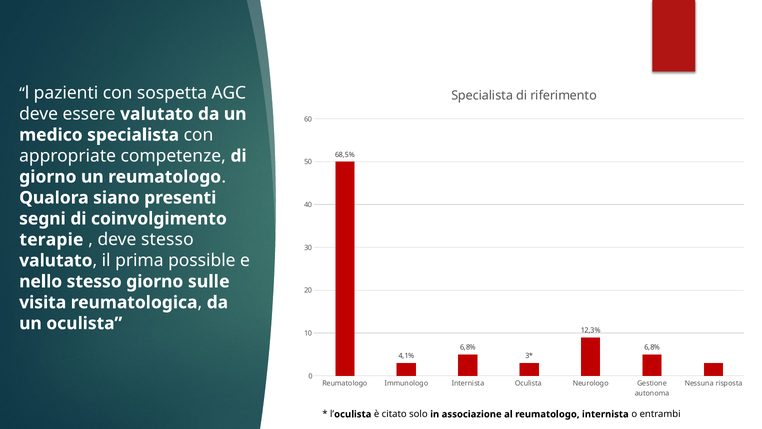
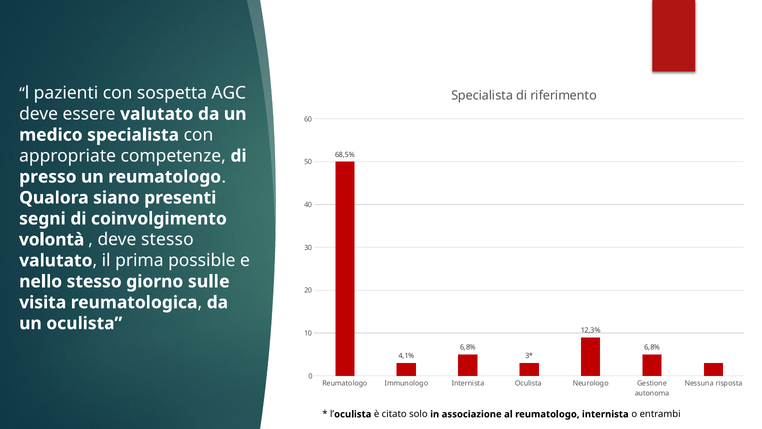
giorno: giorno -> presso (48, 177)
terapie: terapie -> volontà (52, 239)
